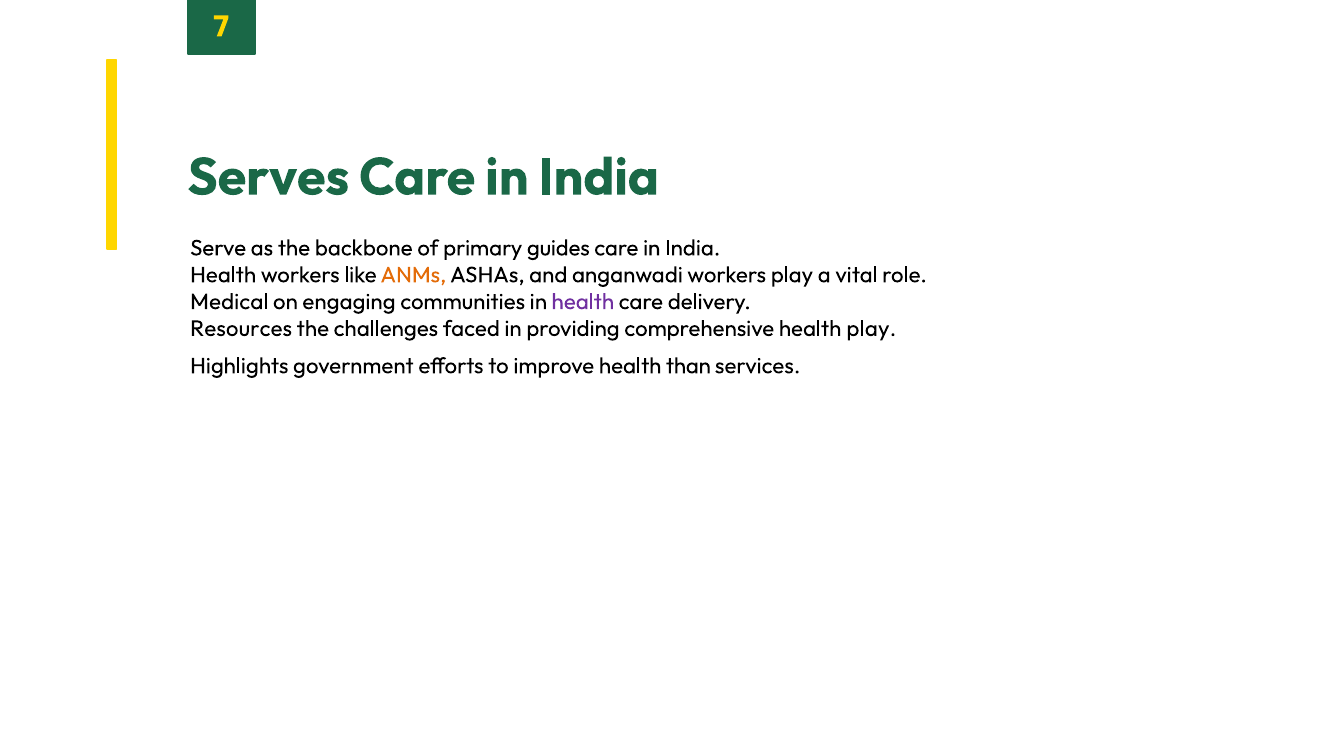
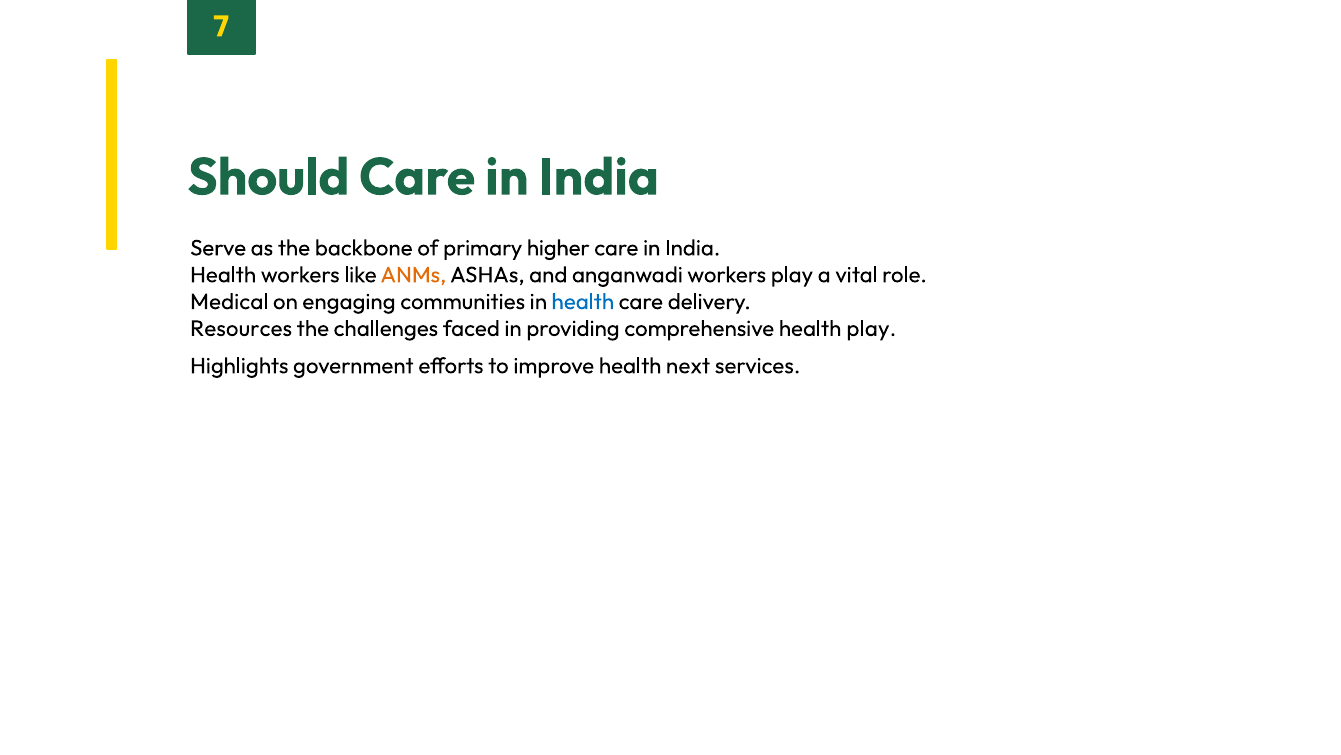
Serves: Serves -> Should (268, 177)
guides: guides -> higher (558, 248)
health colour: purple -> blue (583, 301)
than: than -> next (688, 366)
